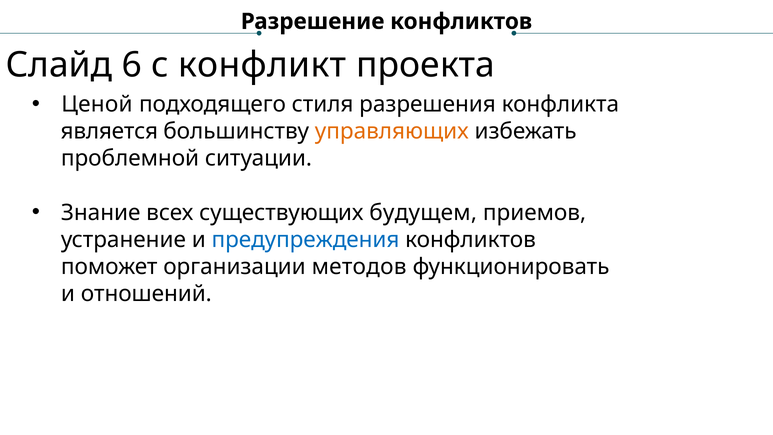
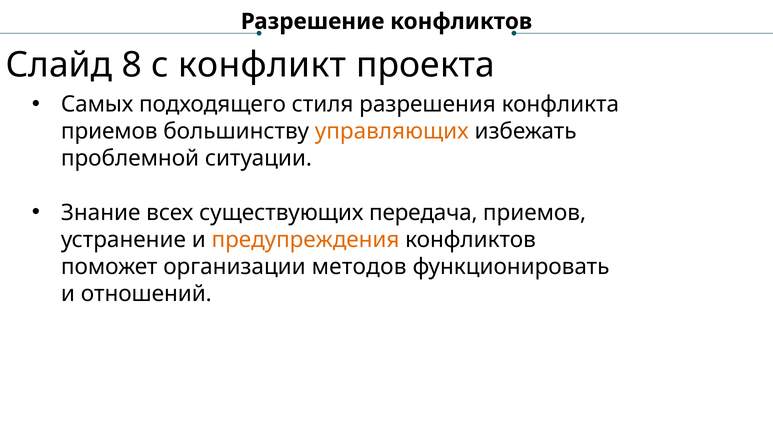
6: 6 -> 8 (132, 65)
Ценой: Ценой -> Самых (97, 104)
является: является -> приемов (109, 131)
будущем: будущем -> передача (423, 213)
предупреждения colour: blue -> orange (305, 240)
